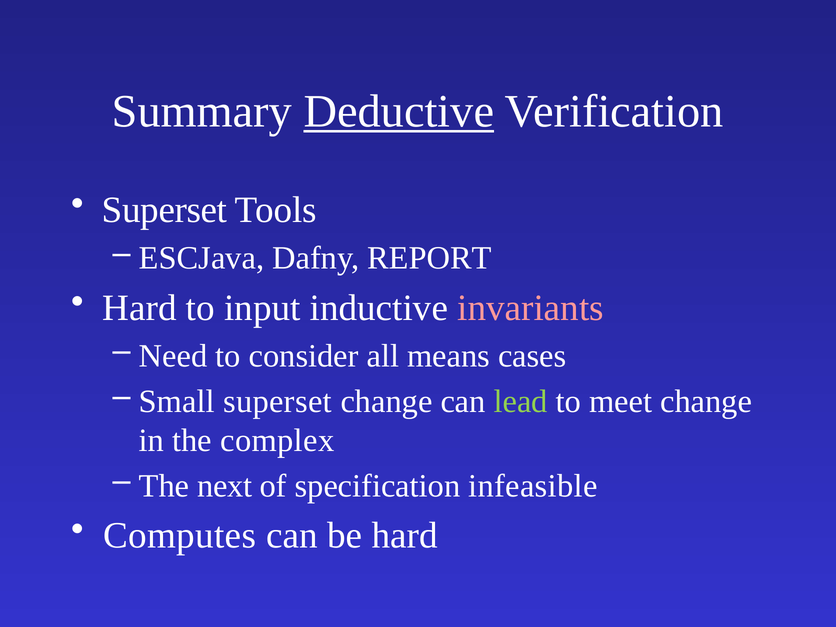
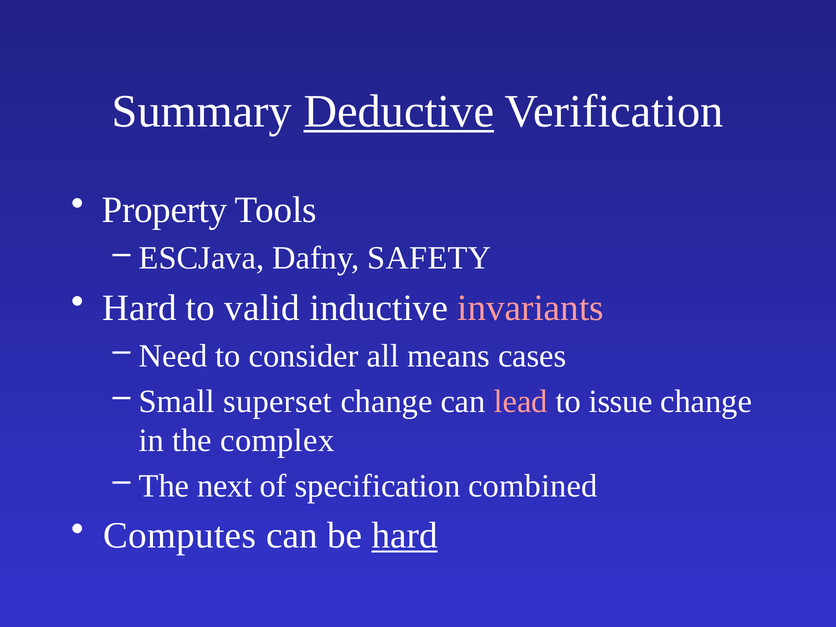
Superset: Superset -> Property (165, 210)
REPORT: REPORT -> SAFETY (429, 258)
input: input -> valid (262, 308)
lead colour: light green -> pink (521, 401)
meet: meet -> issue (621, 401)
infeasible: infeasible -> combined (533, 486)
hard underline: none -> present (405, 536)
